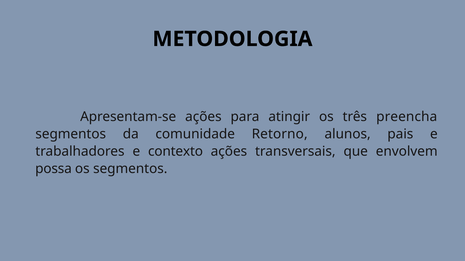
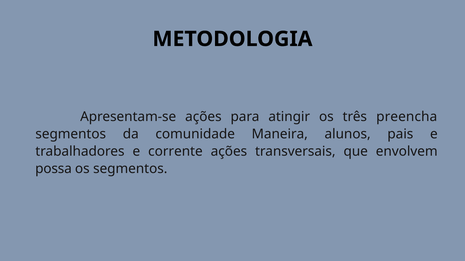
Retorno: Retorno -> Maneira (280, 134)
contexto: contexto -> corrente (175, 152)
